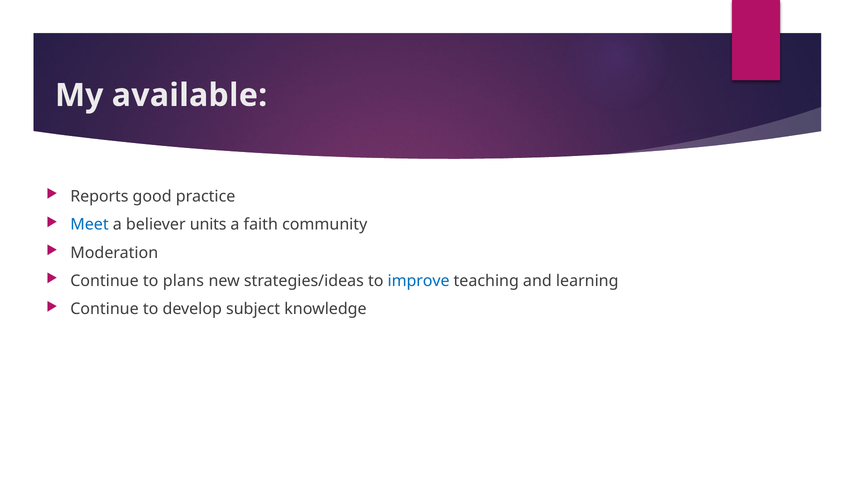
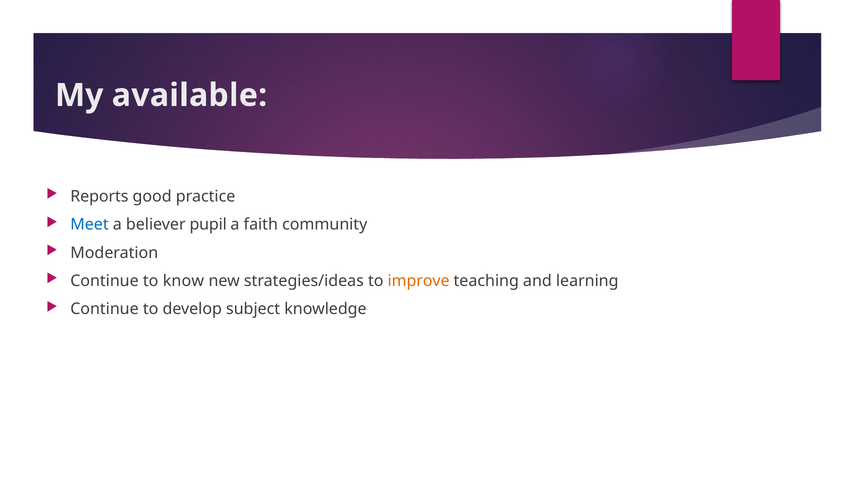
units: units -> pupil (208, 225)
plans: plans -> know (183, 281)
improve colour: blue -> orange (419, 281)
